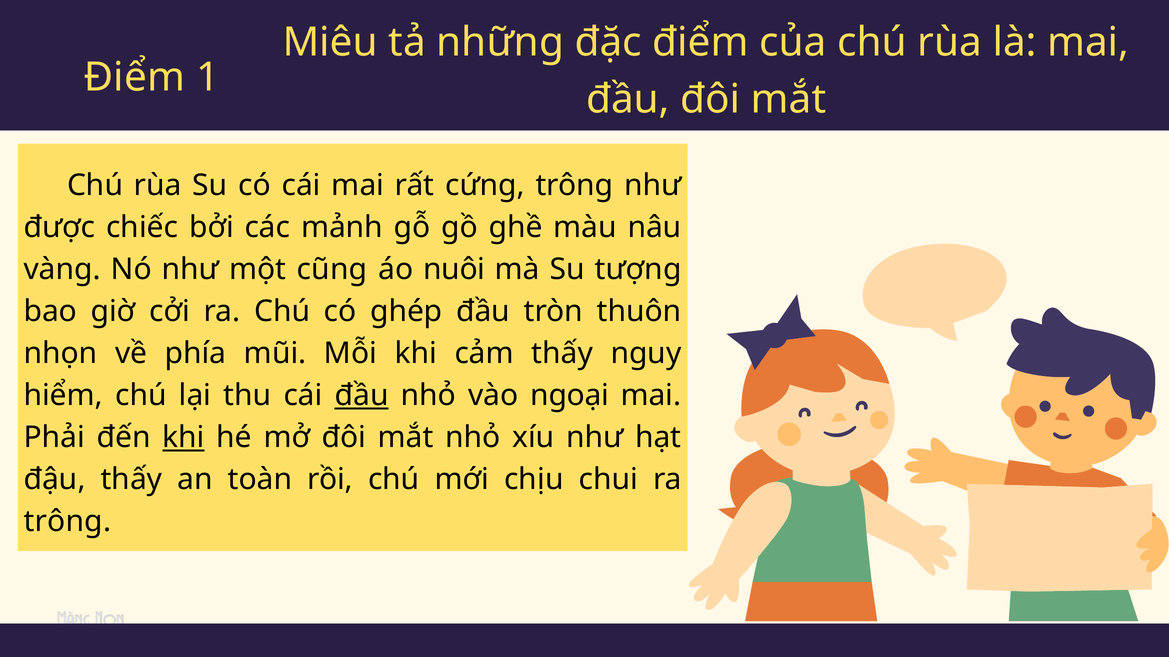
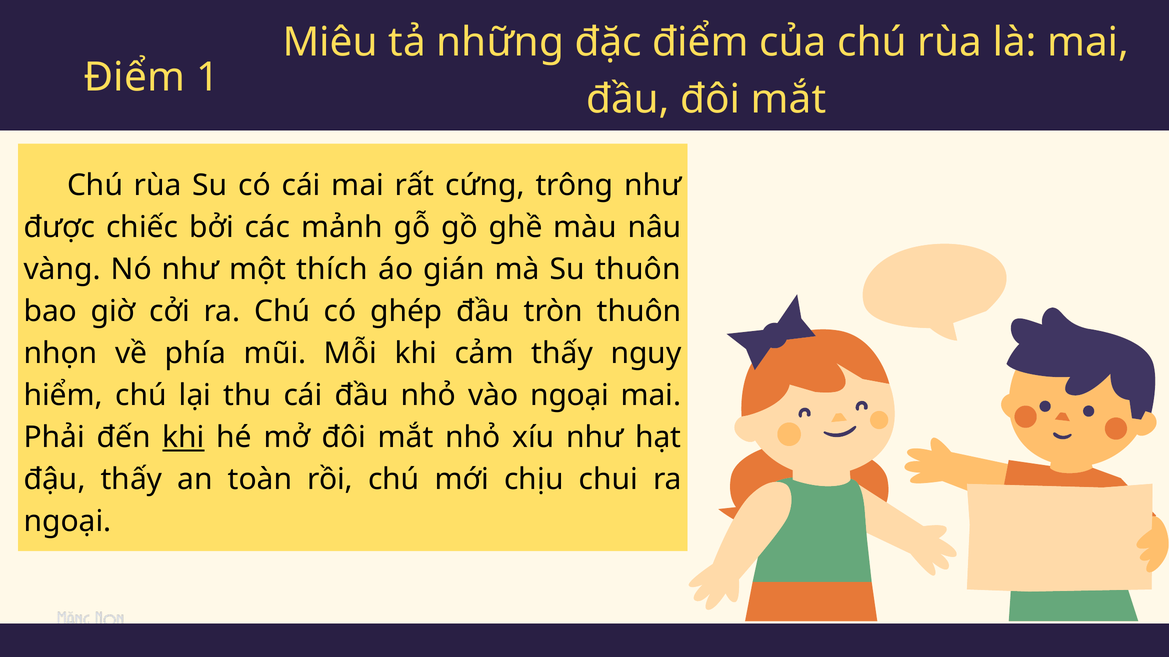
cũng: cũng -> thích (332, 270)
nuôi: nuôi -> gián (454, 270)
Su tượng: tượng -> thuôn (638, 270)
đầu underline: present -> none (362, 396)
trông: trông -> ngoại (68, 522)
